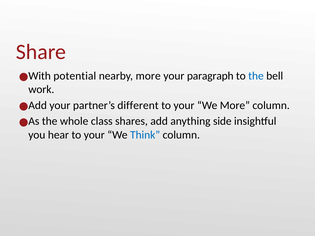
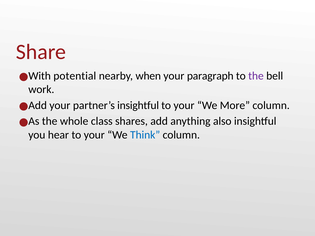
nearby more: more -> when (148, 76)
the colour: blue -> purple (256, 76)
partner’s different: different -> insightful (138, 105)
side: side -> also (222, 121)
